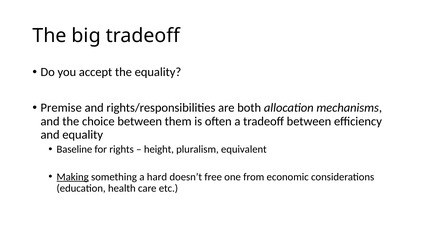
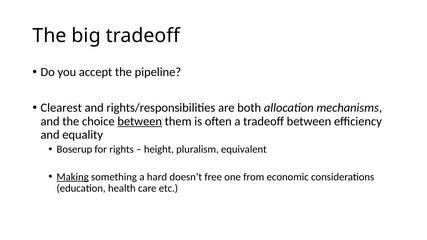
the equality: equality -> pipeline (158, 72)
Premise: Premise -> Clearest (61, 108)
between underline: none -> present (140, 121)
Baseline: Baseline -> Boserup (74, 149)
